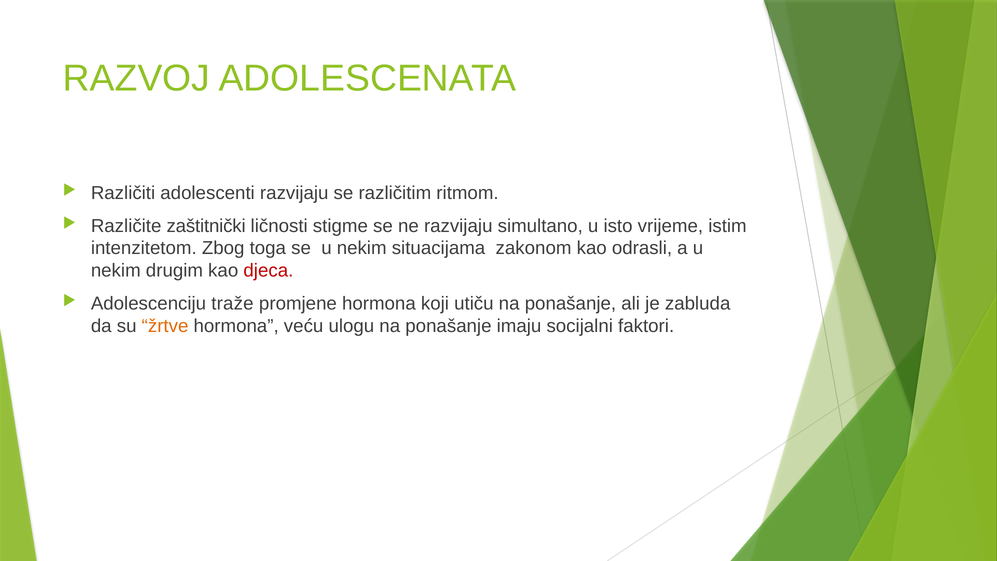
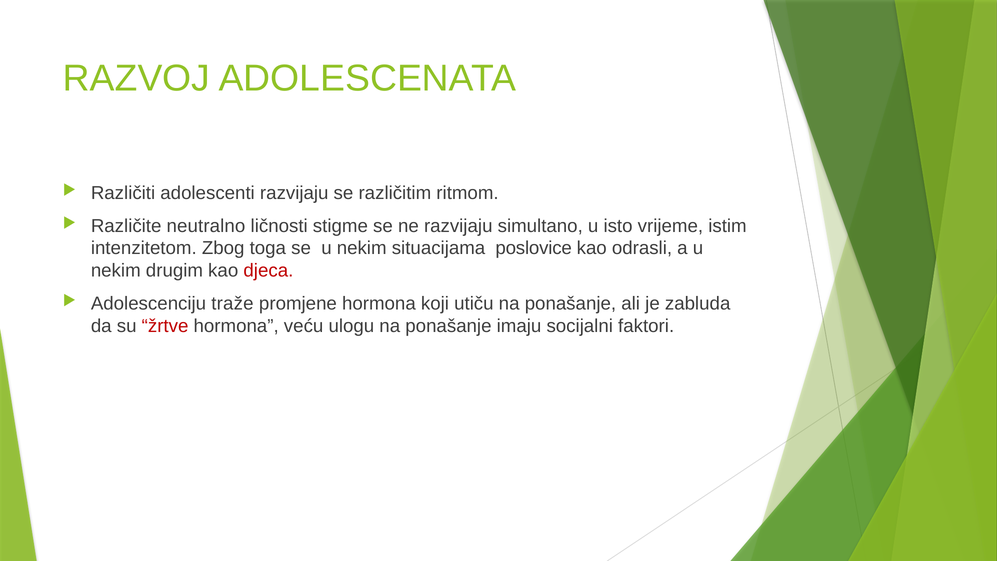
zaštitnički: zaštitnički -> neutralno (206, 226)
zakonom: zakonom -> poslovice (534, 248)
žrtve colour: orange -> red (165, 326)
